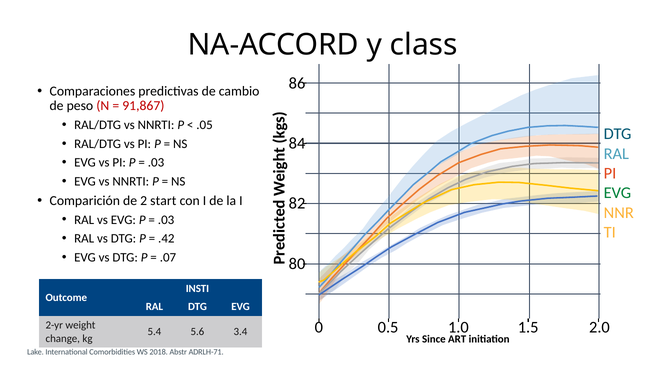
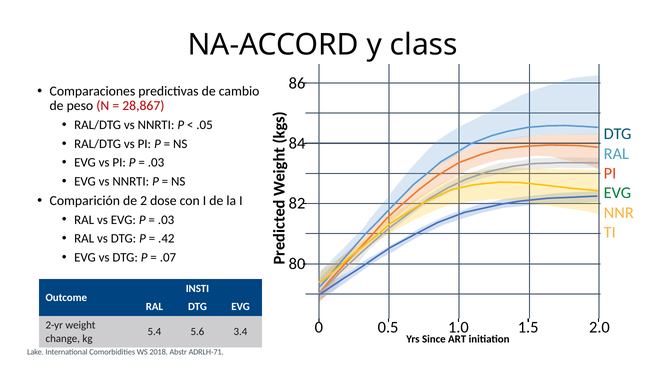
91,867: 91,867 -> 28,867 (143, 106)
start: start -> dose (163, 201)
